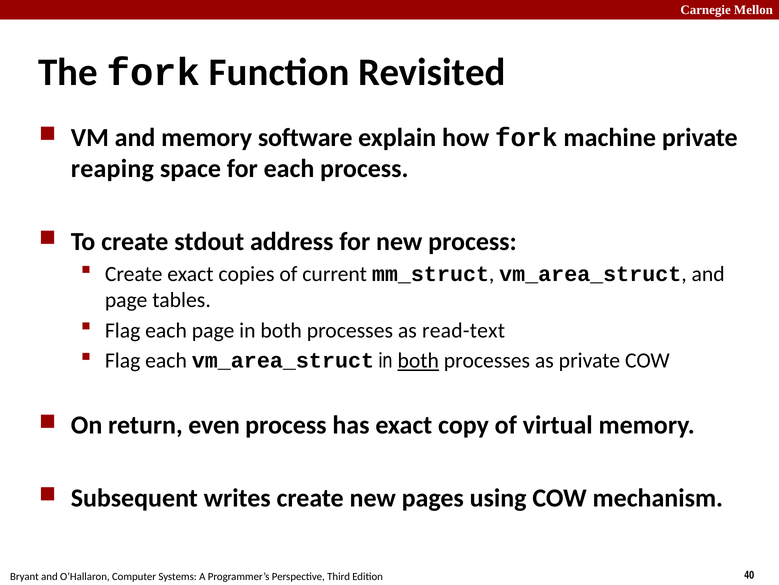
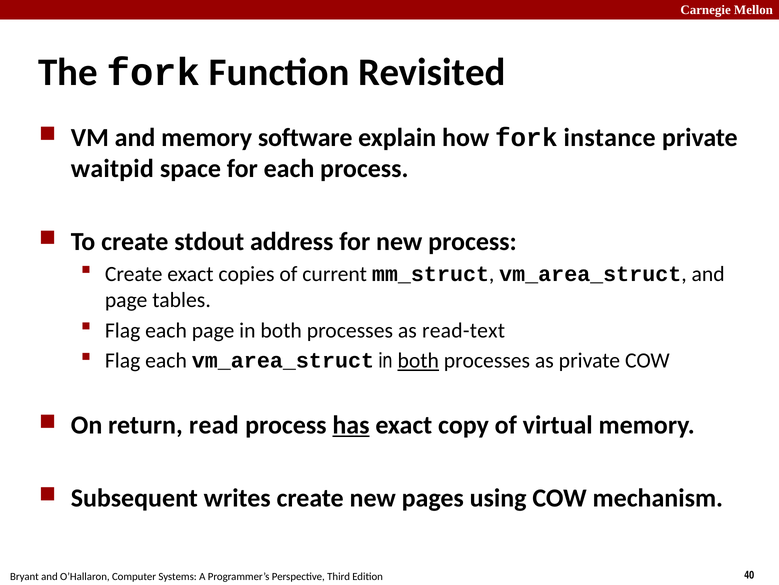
machine: machine -> instance (610, 137)
reaping: reaping -> waitpid (112, 169)
even: even -> read (214, 425)
has underline: none -> present (351, 425)
